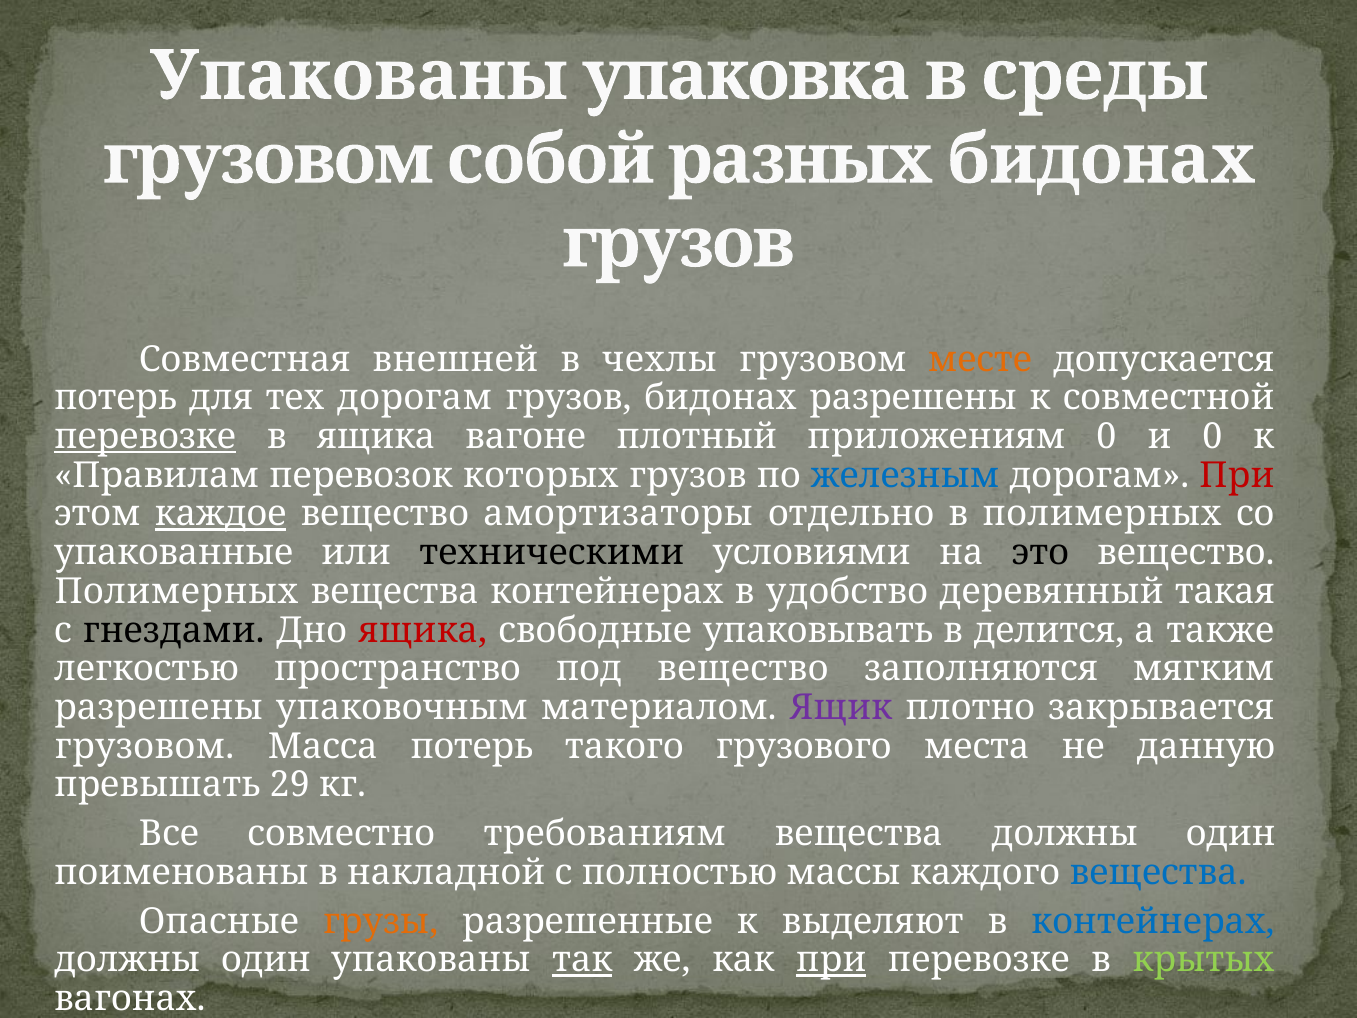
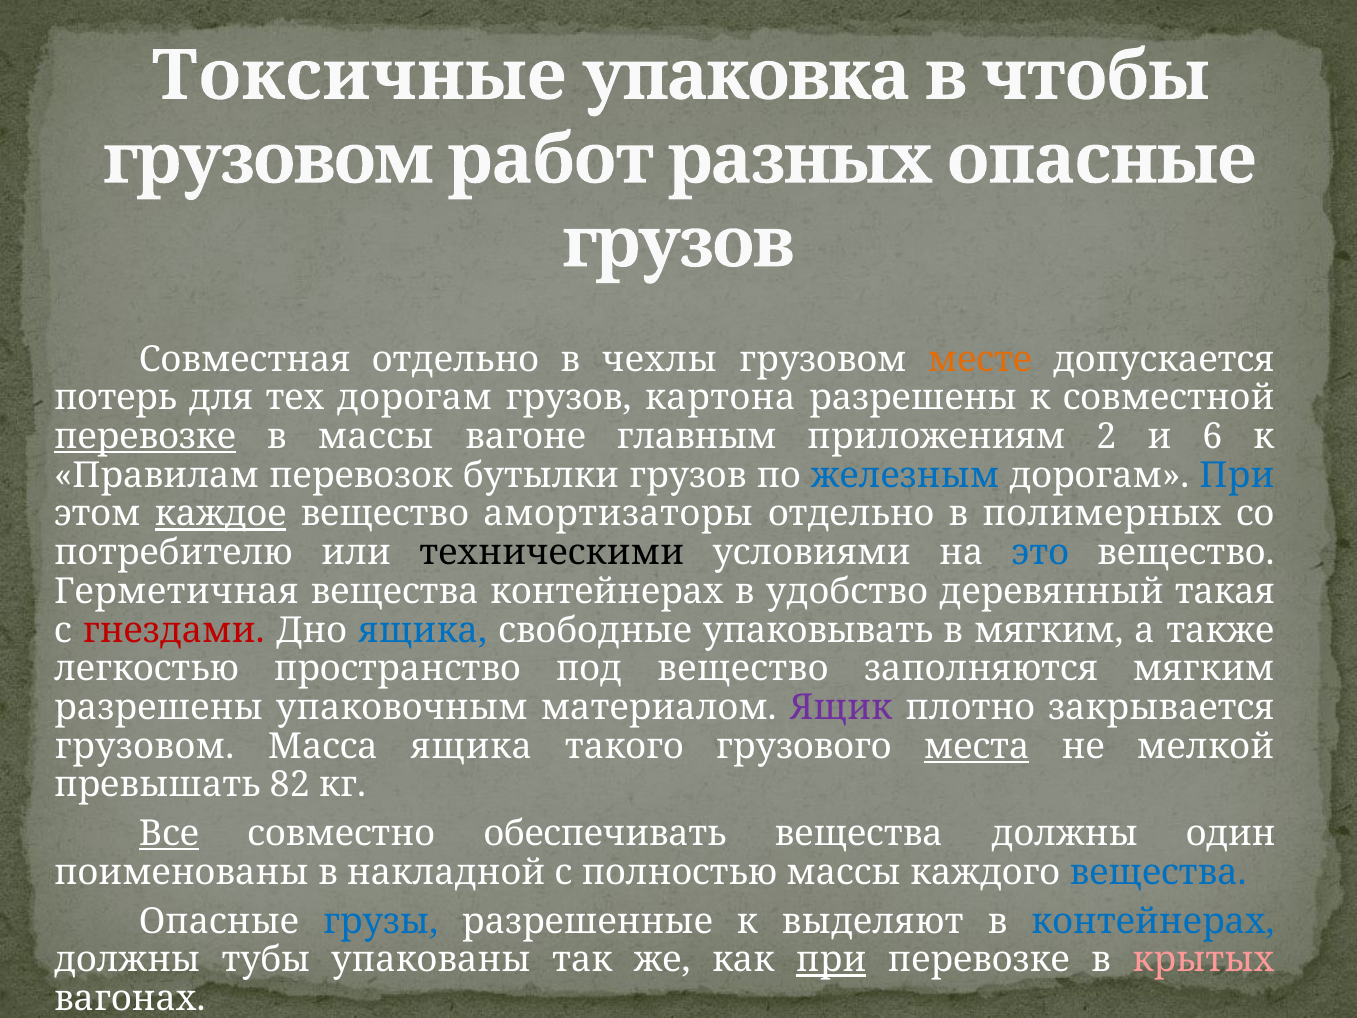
Упакованы: Упакованы -> Токсичные (359, 76)
среды: среды -> чтобы (1095, 76)
собой: собой -> работ (551, 160)
разных бидонах: бидонах -> опасные (1102, 160)
Совместная внешней: внешней -> отдельно (456, 359)
грузов бидонах: бидонах -> картона (720, 398)
в ящика: ящика -> массы (376, 437)
плотный: плотный -> главным (697, 437)
приложениям 0: 0 -> 2 (1106, 437)
и 0: 0 -> 6 (1212, 437)
которых: которых -> бутылки (541, 475)
При colour: red -> blue (1237, 475)
упакованные: упакованные -> потребителю (173, 553)
это colour: black -> blue (1040, 553)
Полимерных: Полимерных -> Герметичная (176, 591)
гнездами colour: black -> red (174, 630)
ящика colour: red -> blue (423, 630)
в делится: делится -> мягким (1049, 630)
Масса потерь: потерь -> ящика (471, 746)
места underline: none -> present (977, 746)
данную: данную -> мелкой (1206, 746)
29: 29 -> 82 (290, 785)
Все underline: none -> present (169, 834)
требованиям: требованиям -> обеспечивать (605, 834)
грузы colour: orange -> blue (381, 921)
один: один -> тубы (266, 960)
так underline: present -> none (582, 960)
крытых colour: light green -> pink (1203, 960)
